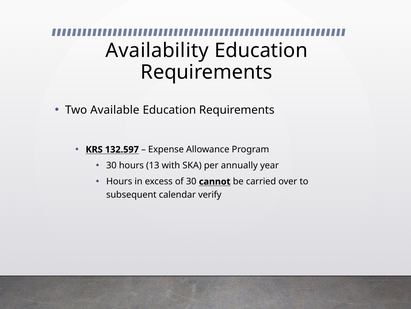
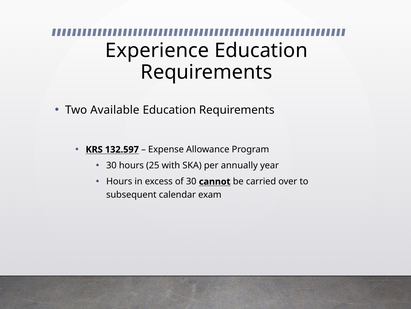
Availability: Availability -> Experience (157, 50)
13: 13 -> 25 (153, 165)
verify: verify -> exam (210, 194)
